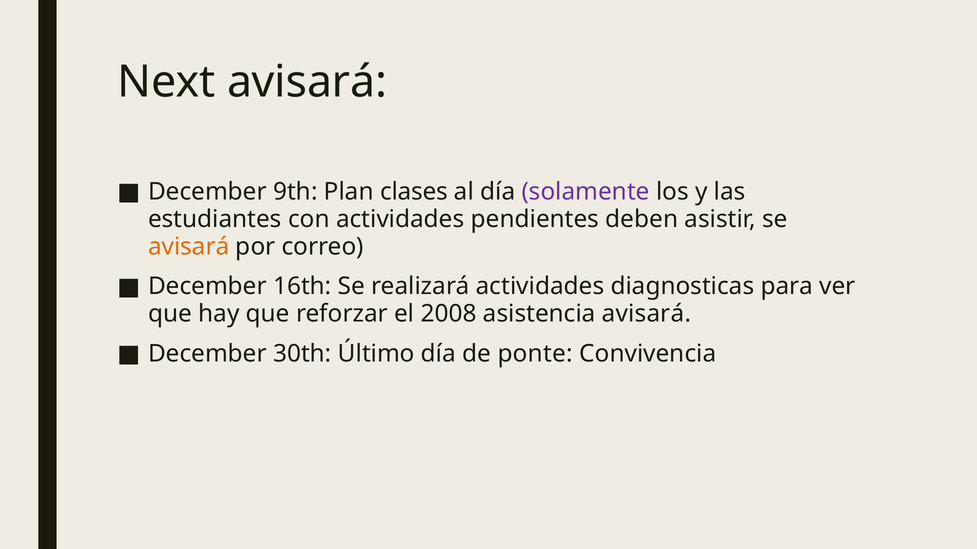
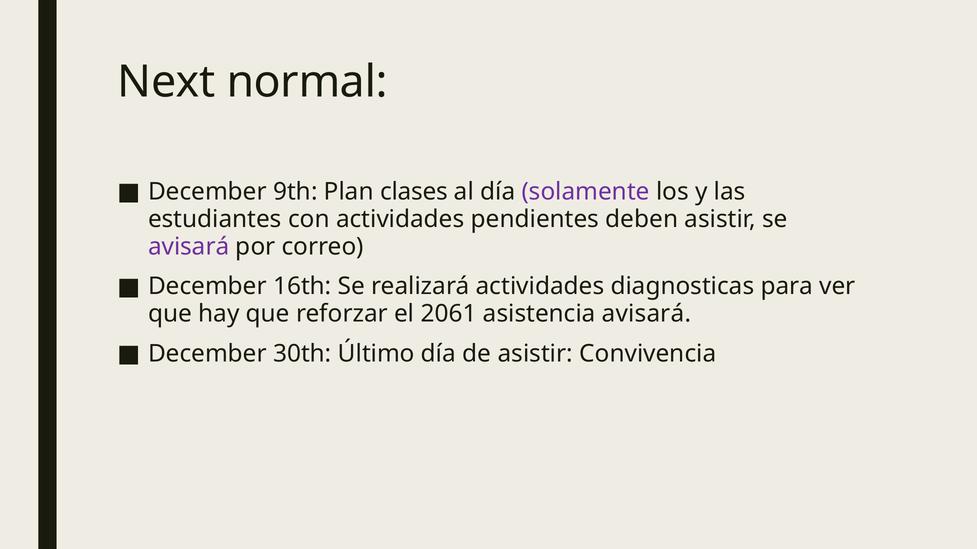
Next avisará: avisará -> normal (307, 82)
avisará colour: orange -> purple (189, 247)
2008: 2008 -> 2061 (449, 314)
de ponte: ponte -> asistir (535, 354)
